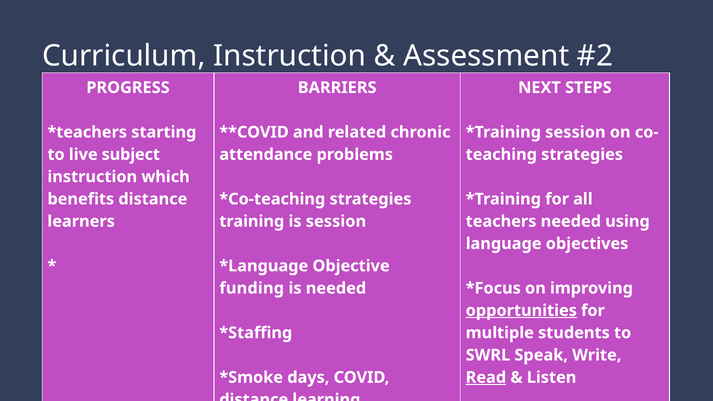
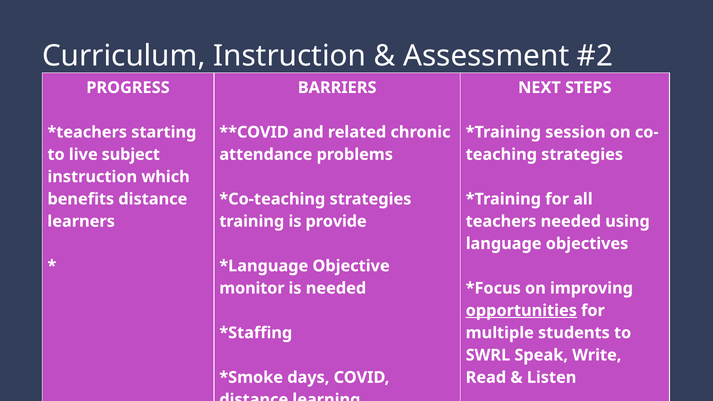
is session: session -> provide (336, 221)
funding: funding -> monitor (252, 288)
Read underline: present -> none (486, 377)
